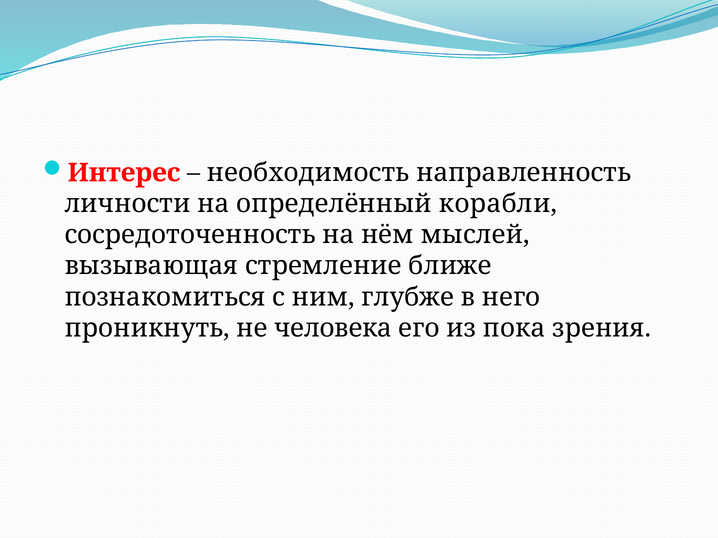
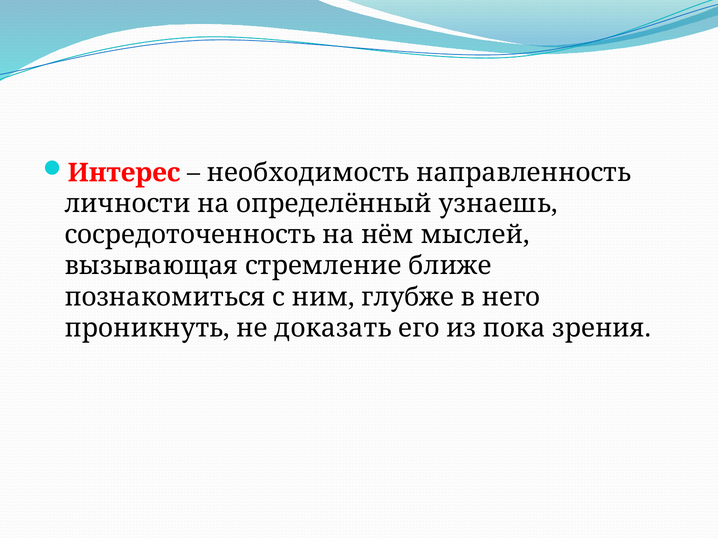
корабли: корабли -> узнаешь (498, 204)
человека: человека -> доказать (333, 328)
